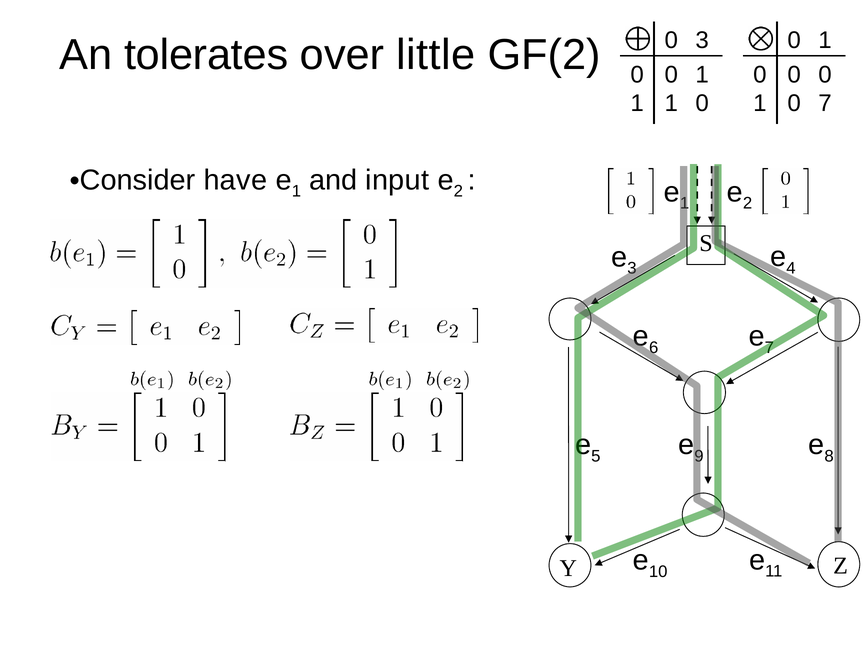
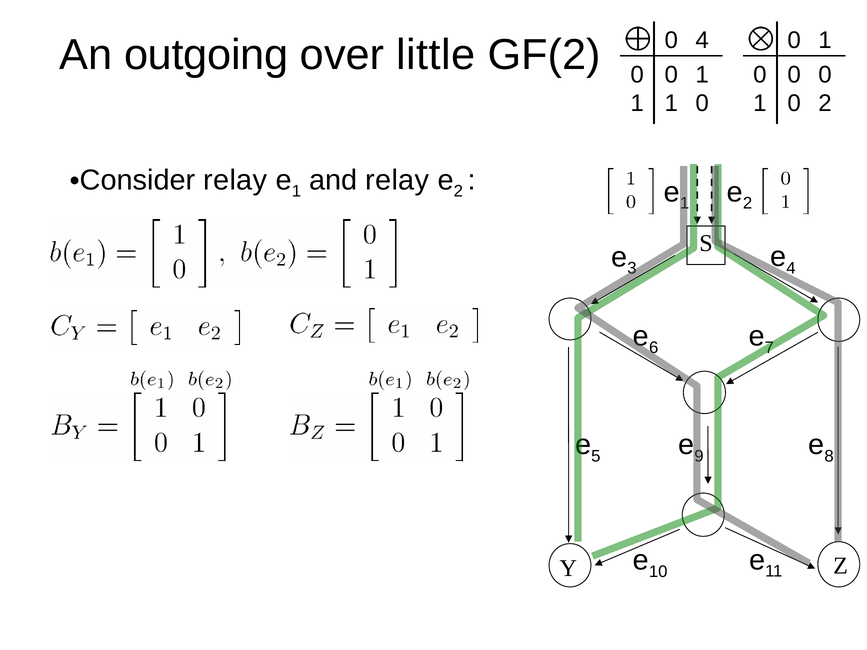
0 3: 3 -> 4 (702, 40)
tolerates: tolerates -> outgoing (206, 55)
0 7: 7 -> 2 (825, 104)
Consider have: have -> relay (235, 180)
and input: input -> relay (397, 180)
